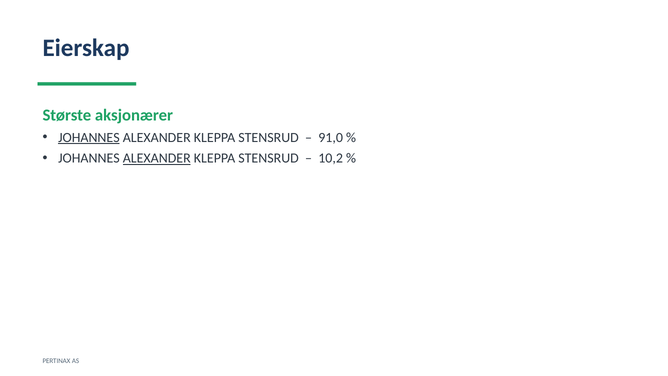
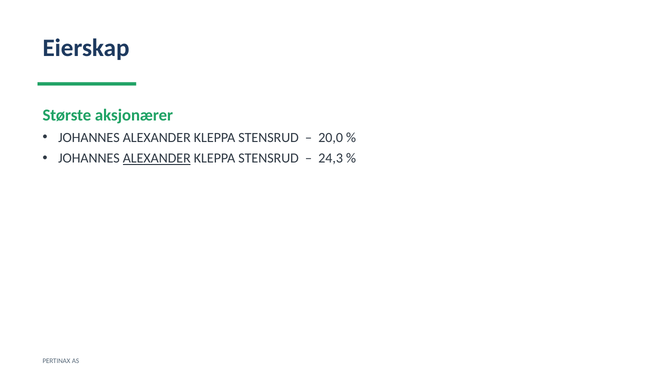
JOHANNES underline: present -> none (89, 137)
91,0: 91,0 -> 20,0 (331, 137)
10,2: 10,2 -> 24,3 (331, 158)
